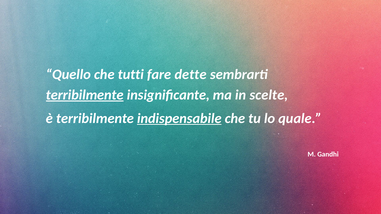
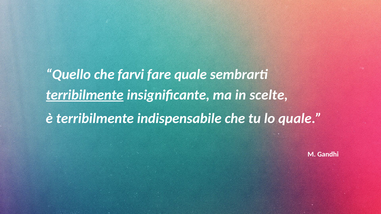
tutti: tutti -> farvi (131, 74)
fare dette: dette -> quale (191, 74)
indispensabile underline: present -> none (179, 118)
